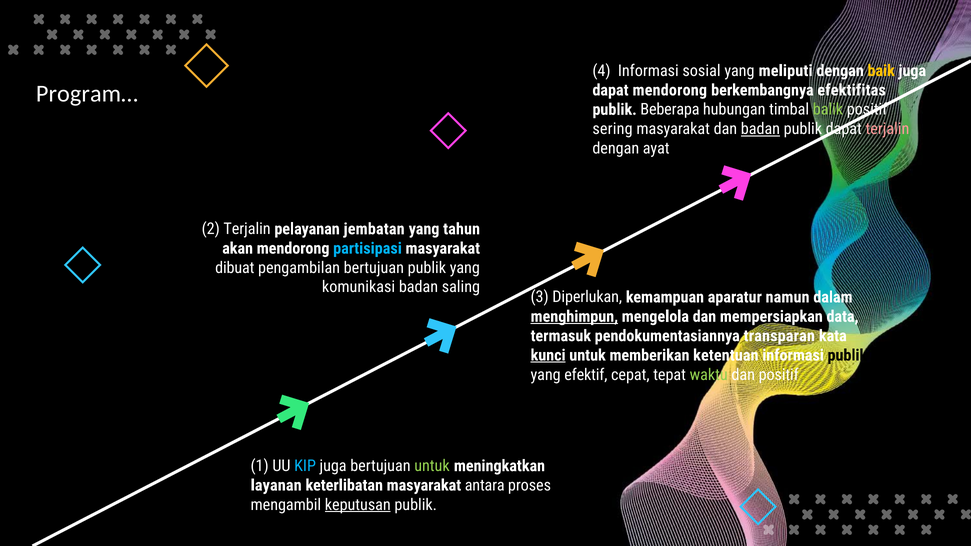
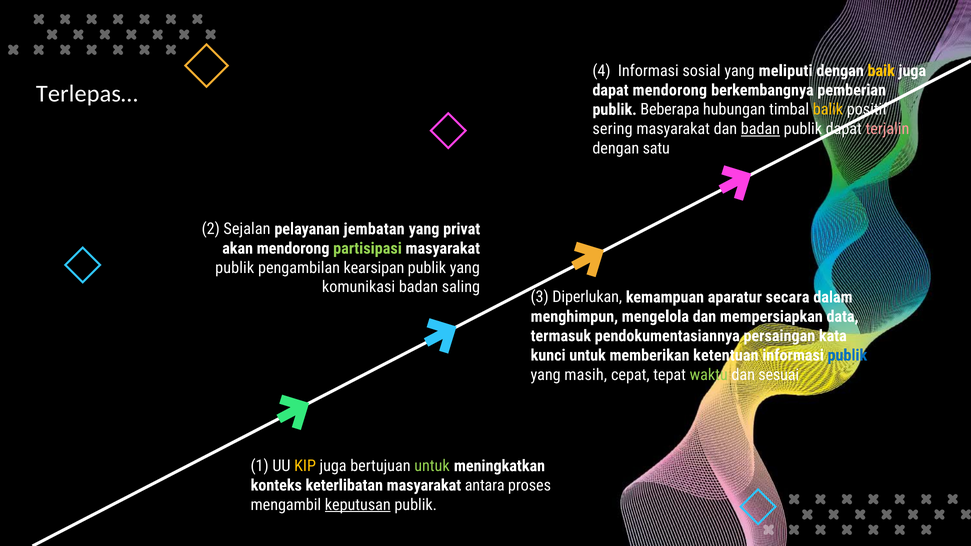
efektifitas: efektifitas -> pemberian (852, 90)
Program…: Program… -> Terlepas… (87, 94)
balik colour: light green -> yellow (828, 110)
ayat: ayat -> satu (656, 148)
2 Terjalin: Terjalin -> Sejalan (247, 229)
tahun: tahun -> privat (462, 229)
partisipasi colour: light blue -> light green (367, 248)
dibuat: dibuat -> publik (235, 268)
pengambilan bertujuan: bertujuan -> kearsipan (374, 268)
namun: namun -> secara (788, 297)
menghimpun underline: present -> none (574, 317)
transparan: transparan -> persaingan (779, 336)
kunci underline: present -> none (548, 355)
publik colour: black -> blue (847, 355)
efektif: efektif -> masih (586, 375)
dan positif: positif -> sesuai (779, 375)
KIP colour: light blue -> yellow (305, 466)
layanan: layanan -> konteks (276, 485)
